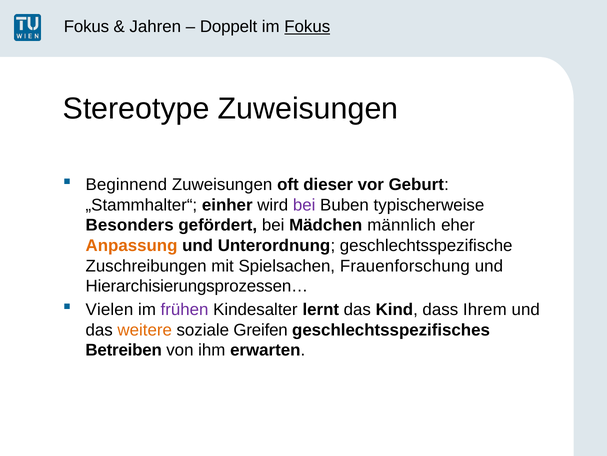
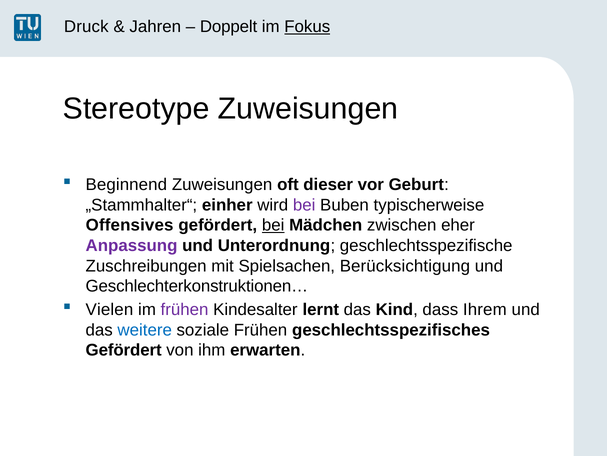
Fokus: Fokus -> Druck (86, 27)
Besonders: Besonders -> Offensives (130, 225)
bei underline: none -> present (273, 225)
männlich: männlich -> zwischen (402, 225)
Anpassung colour: orange -> purple (132, 245)
Frauenforschung: Frauenforschung -> Berücksichtigung (405, 266)
Hierarchisierungsprozessen…: Hierarchisierungsprozessen… -> Geschlechterkonstruktionen… (197, 286)
weitere colour: orange -> blue (145, 330)
soziale Greifen: Greifen -> Frühen (261, 330)
Betreiben: Betreiben -> Gefördert (124, 350)
